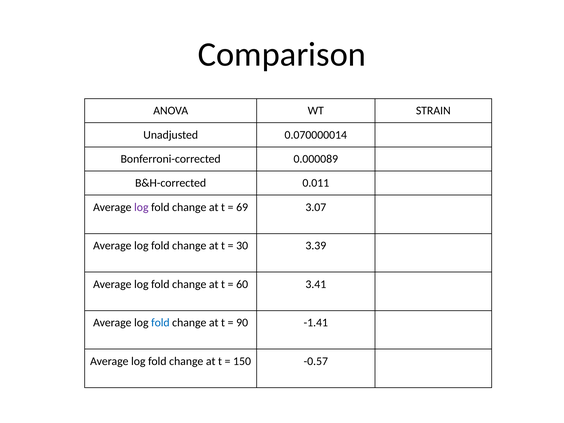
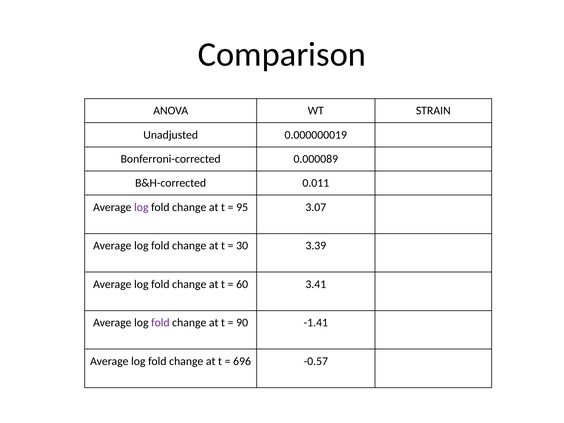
0.070000014: 0.070000014 -> 0.000000019 (316, 135)
69: 69 -> 95 (242, 207)
fold colour: blue -> purple (160, 323)
150: 150 -> 696 (242, 361)
